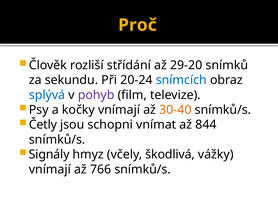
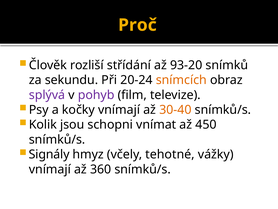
29-20: 29-20 -> 93-20 (186, 65)
snímcích colour: blue -> orange (181, 80)
splývá colour: blue -> purple (47, 95)
Četly: Četly -> Kolik (43, 124)
844: 844 -> 450 (206, 124)
škodlivá: škodlivá -> tehotné (170, 154)
766: 766 -> 360 (101, 169)
